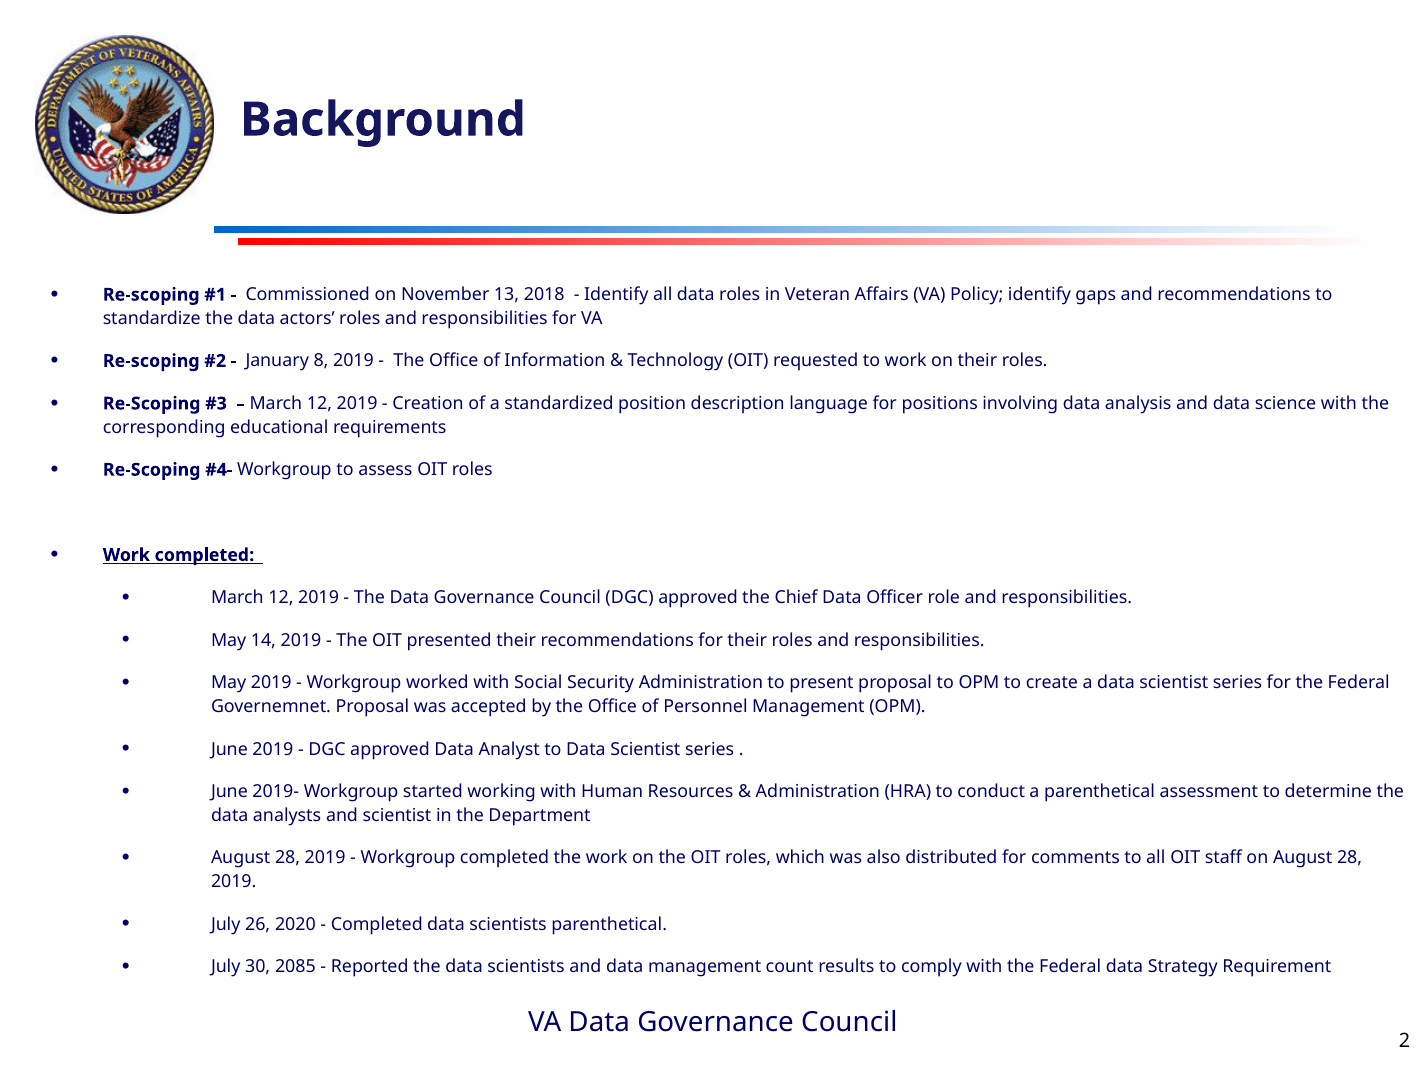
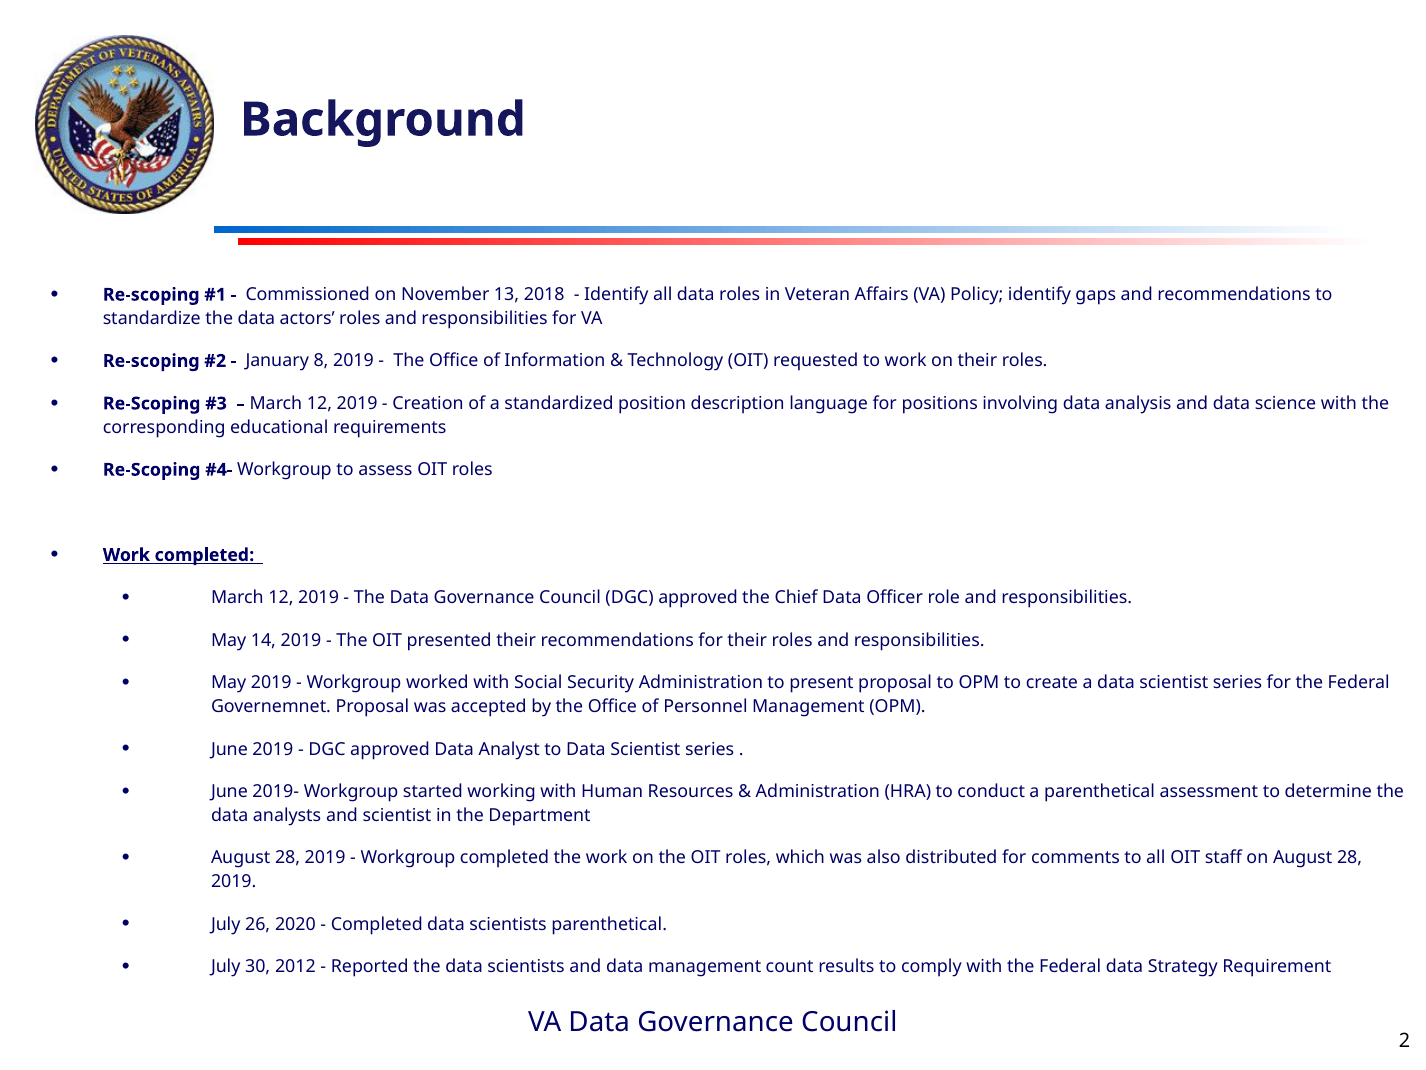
2085: 2085 -> 2012 (295, 966)
